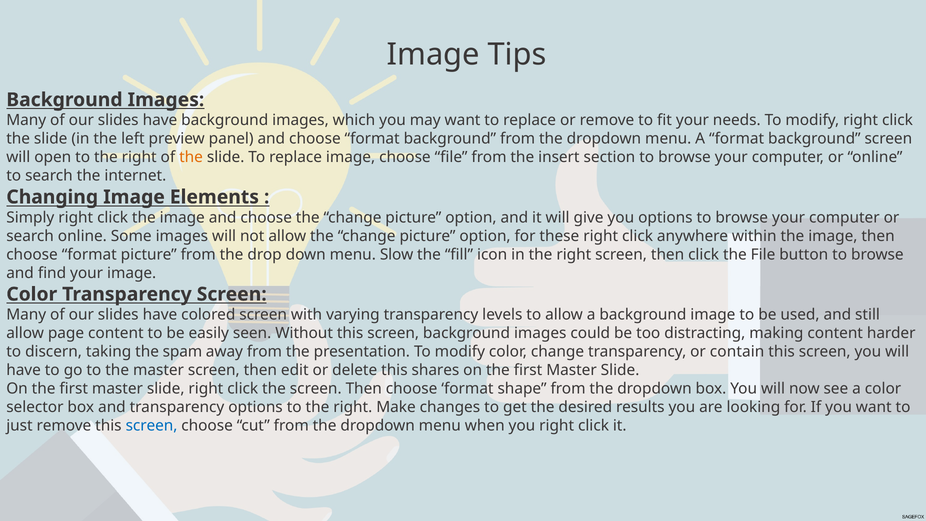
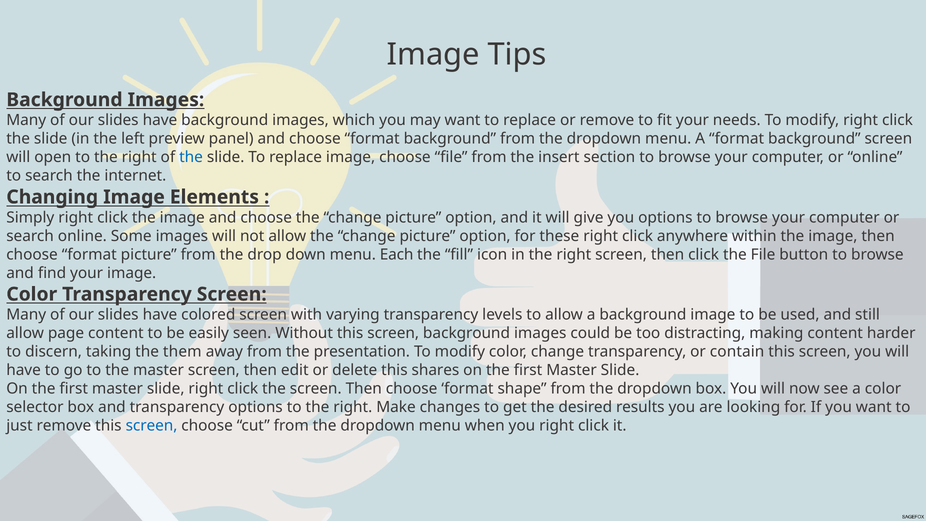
the colour: orange -> blue (191, 157)
Slow: Slow -> Each (397, 255)
spam: spam -> them (182, 352)
